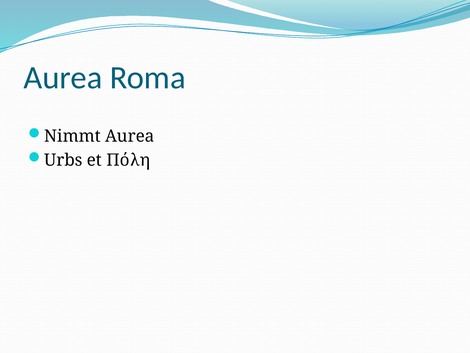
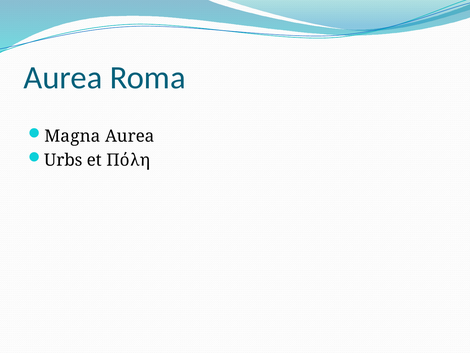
Nimmt: Nimmt -> Magna (72, 136)
